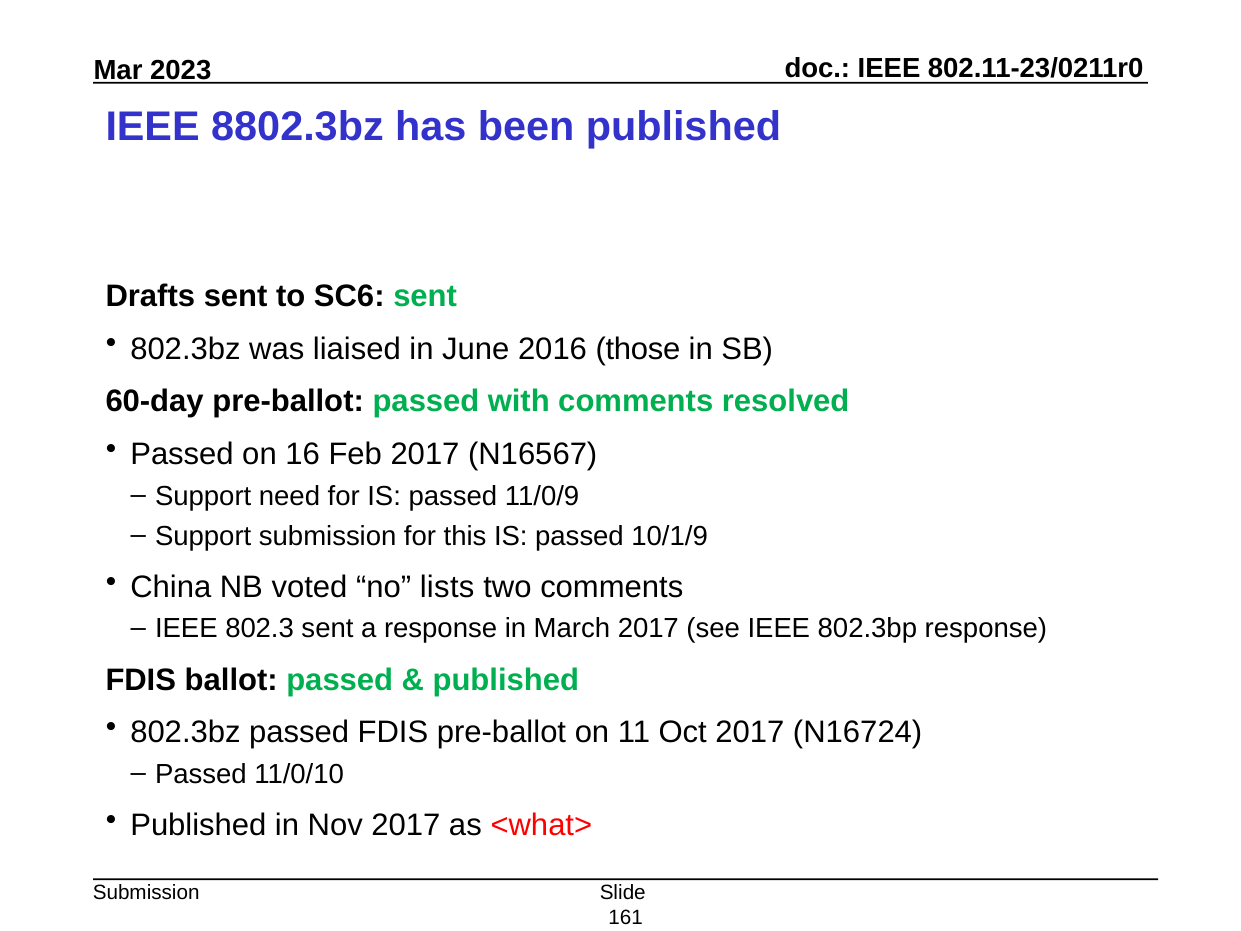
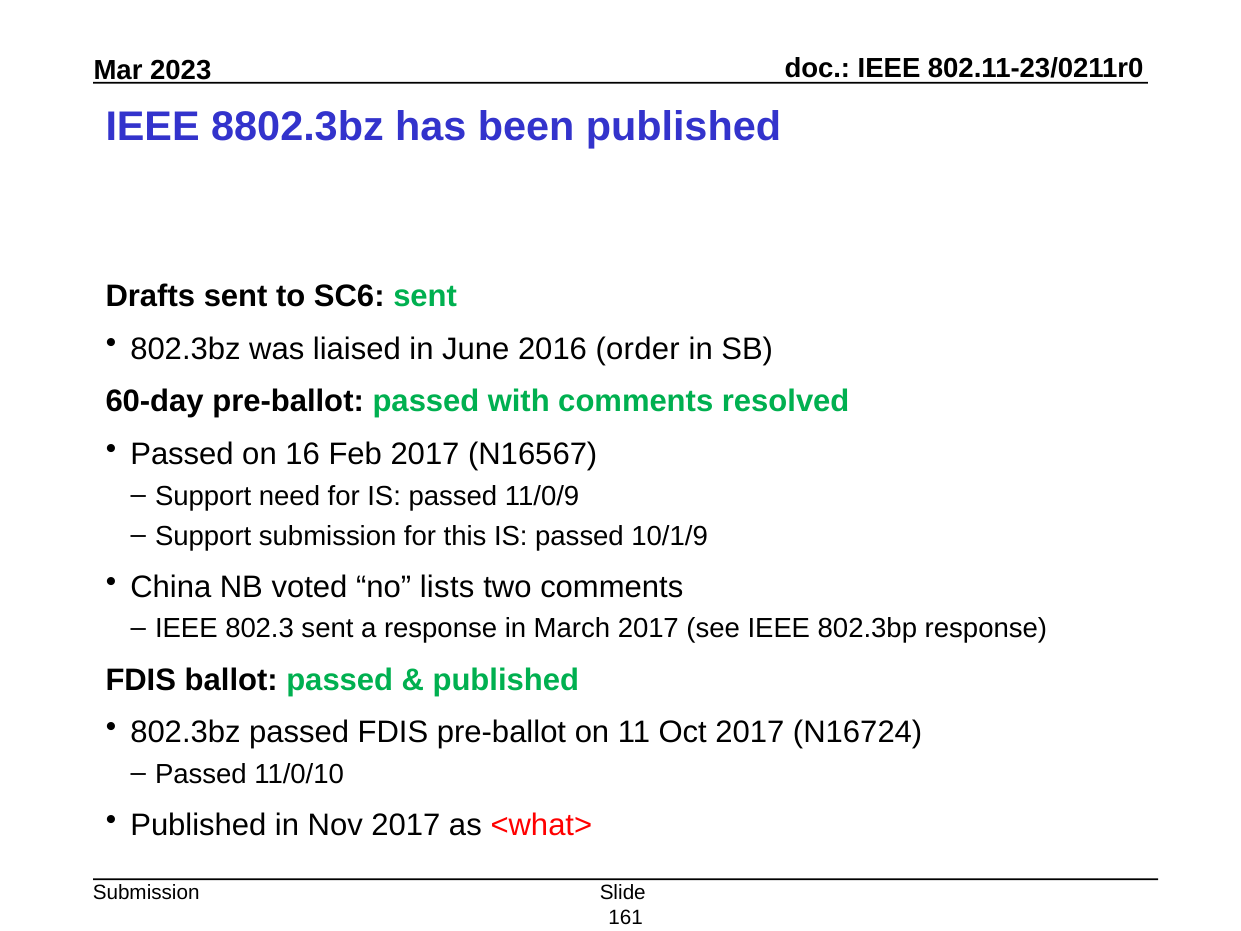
those: those -> order (638, 349)
